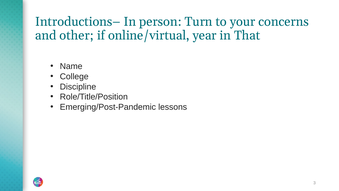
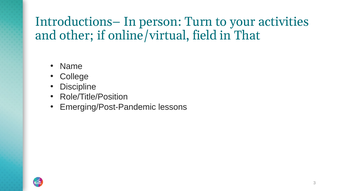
concerns: concerns -> activities (284, 22)
year: year -> field (205, 35)
